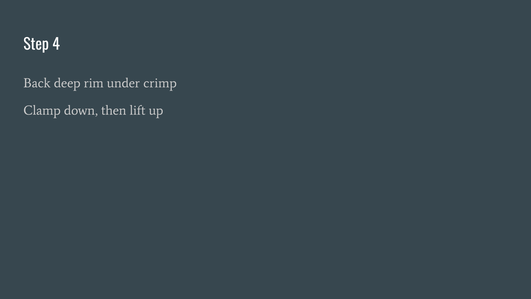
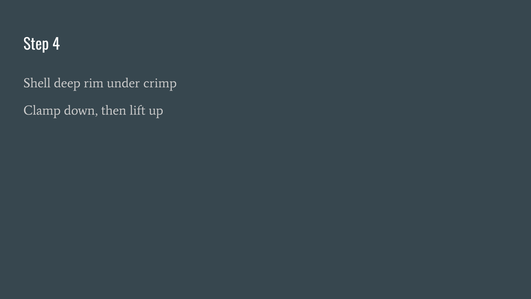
Back: Back -> Shell (37, 83)
